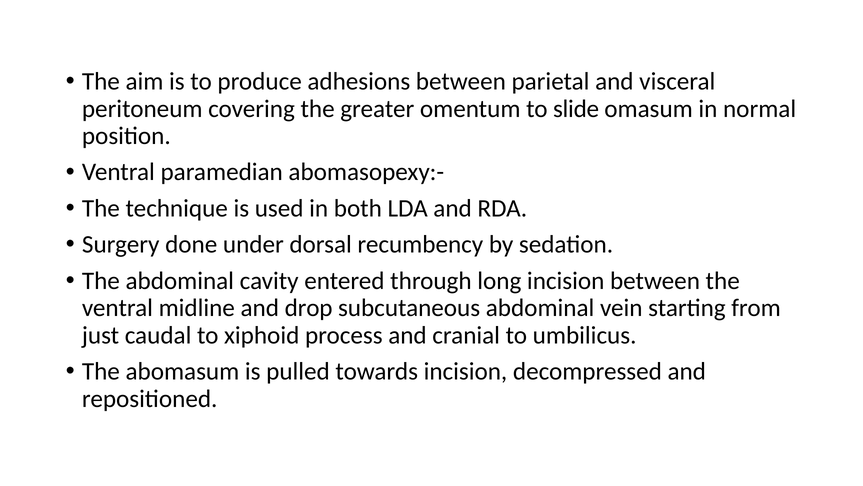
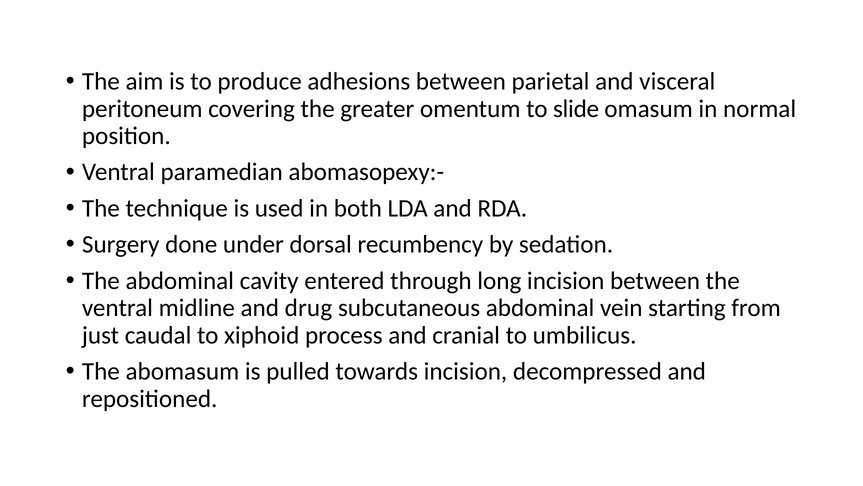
drop: drop -> drug (308, 308)
